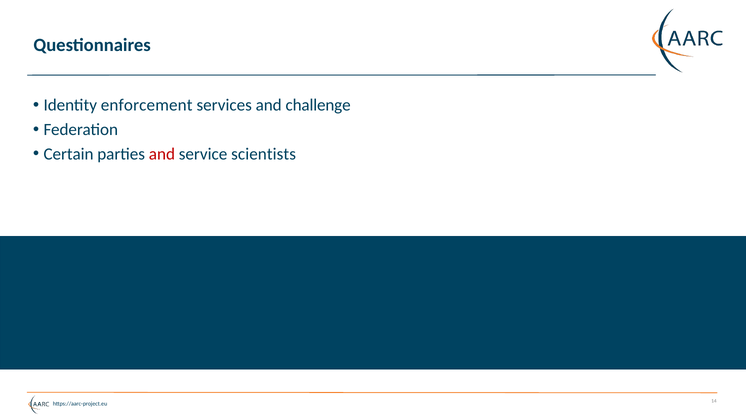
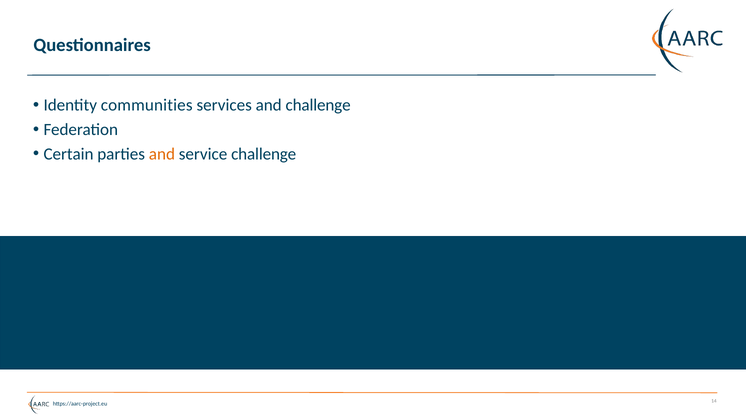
enforcement: enforcement -> communities (147, 105)
and colour: red -> orange (162, 154)
service scientists: scientists -> challenge (264, 154)
